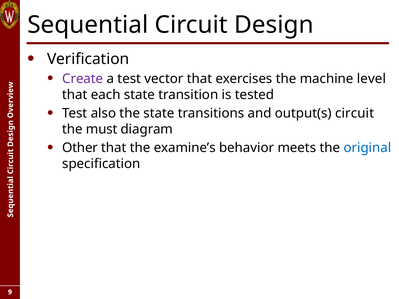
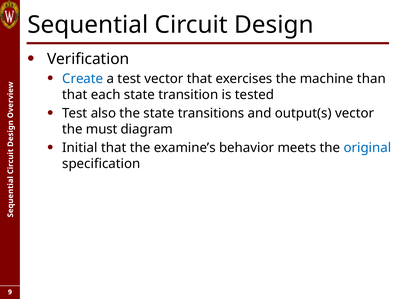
Create colour: purple -> blue (83, 79)
level: level -> than (371, 79)
output(s circuit: circuit -> vector (355, 113)
Other: Other -> Initial (80, 148)
